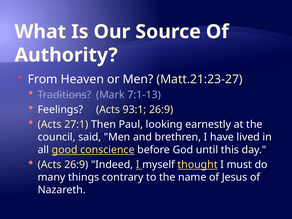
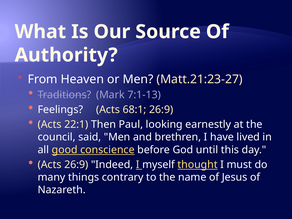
93:1: 93:1 -> 68:1 (134, 110)
27:1: 27:1 -> 22:1 (76, 124)
